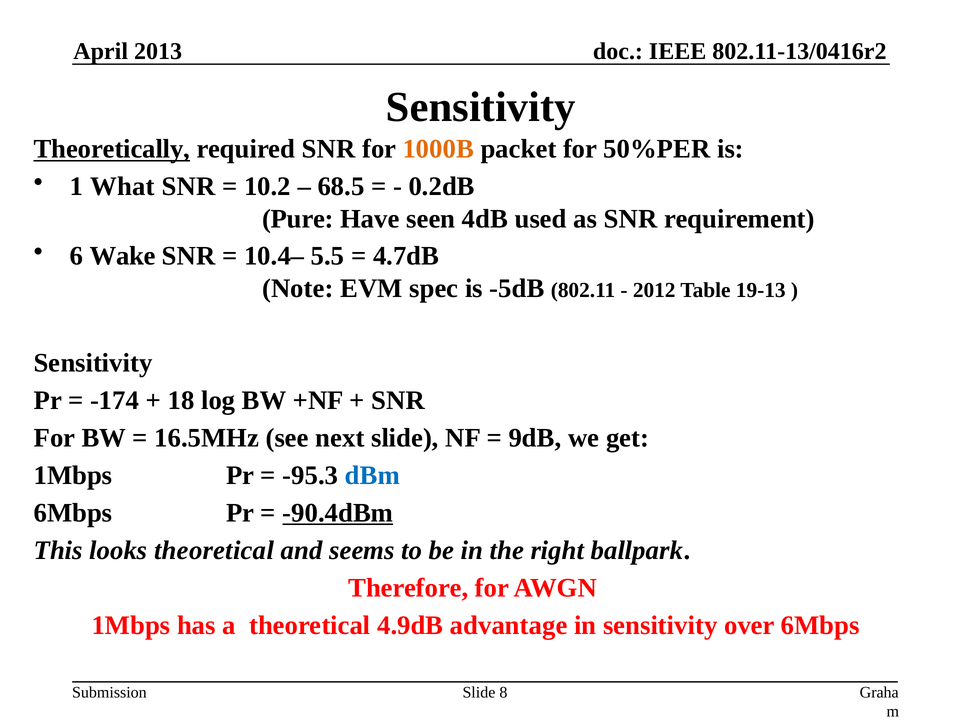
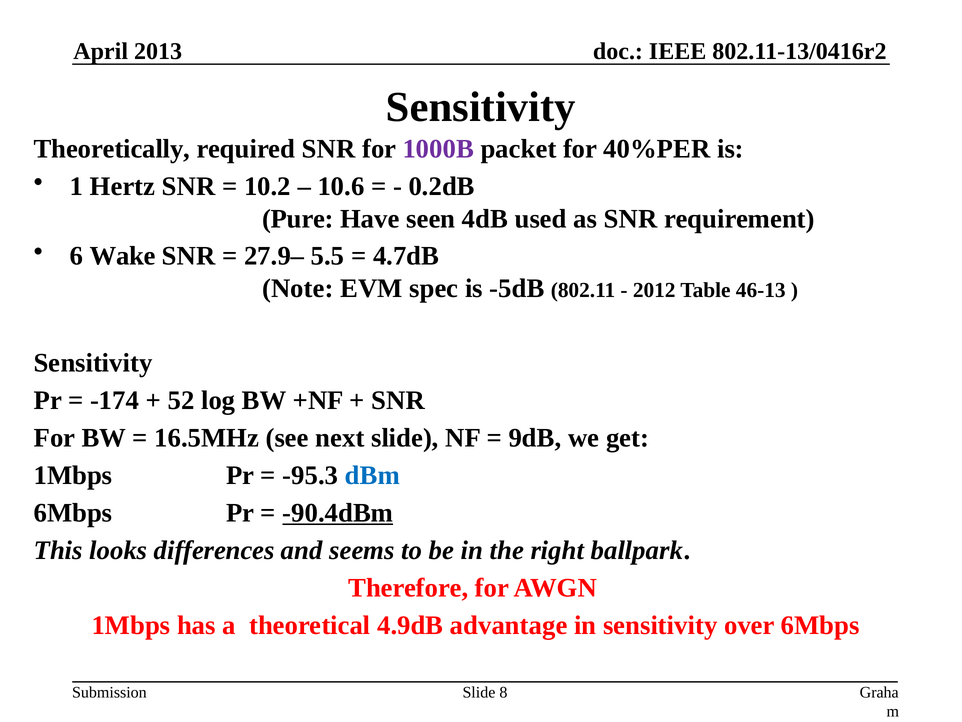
Theoretically underline: present -> none (112, 149)
1000B colour: orange -> purple (438, 149)
50%PER: 50%PER -> 40%PER (657, 149)
What: What -> Hertz (123, 186)
68.5: 68.5 -> 10.6 (341, 186)
10.4–: 10.4– -> 27.9– (274, 256)
19-13: 19-13 -> 46-13 (761, 290)
18: 18 -> 52 (181, 400)
looks theoretical: theoretical -> differences (214, 550)
